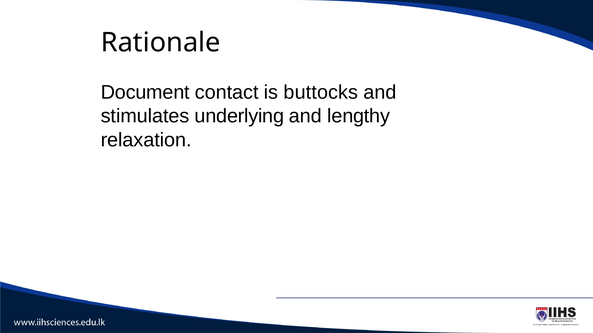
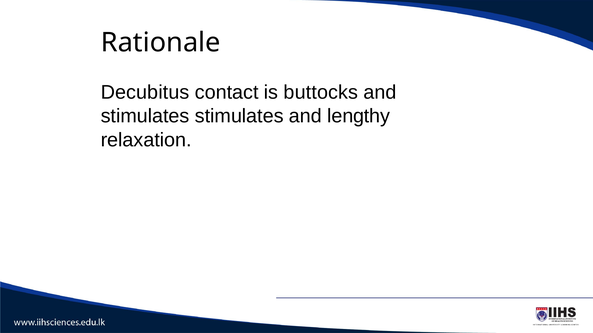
Document: Document -> Decubitus (145, 93)
stimulates underlying: underlying -> stimulates (239, 116)
